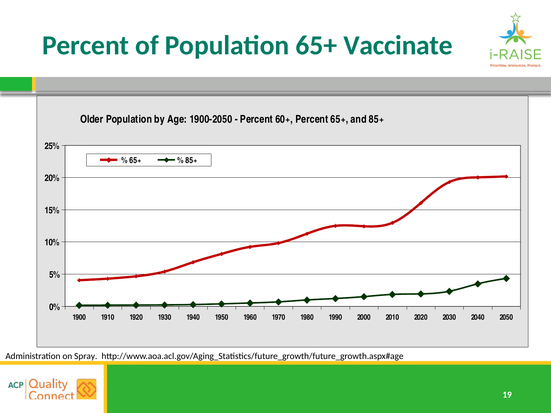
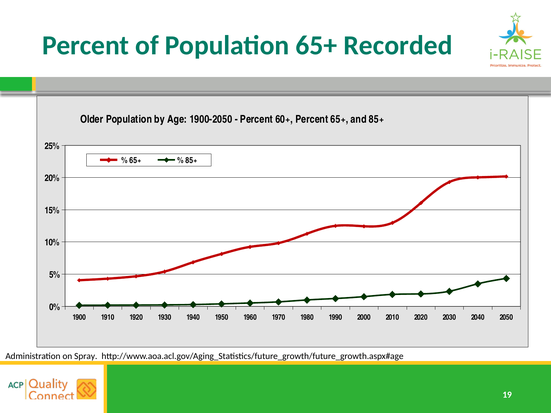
Vaccinate: Vaccinate -> Recorded (398, 46)
